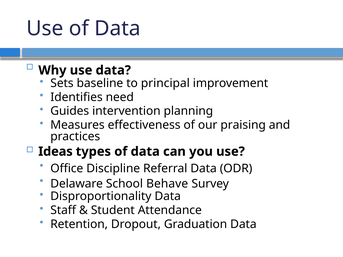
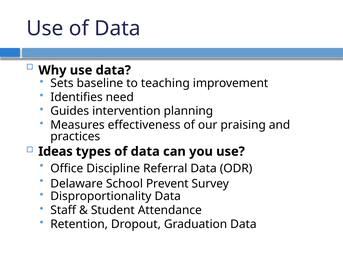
principal: principal -> teaching (165, 83)
Behave: Behave -> Prevent (167, 184)
